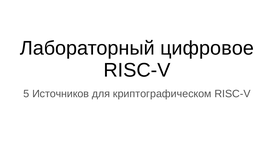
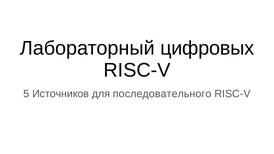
цифровое: цифровое -> цифровых (207, 48)
криптографическом: криптографическом -> последовательного (162, 94)
